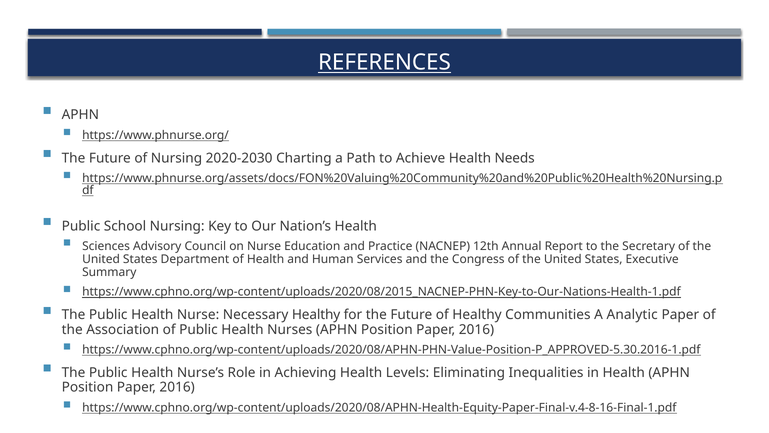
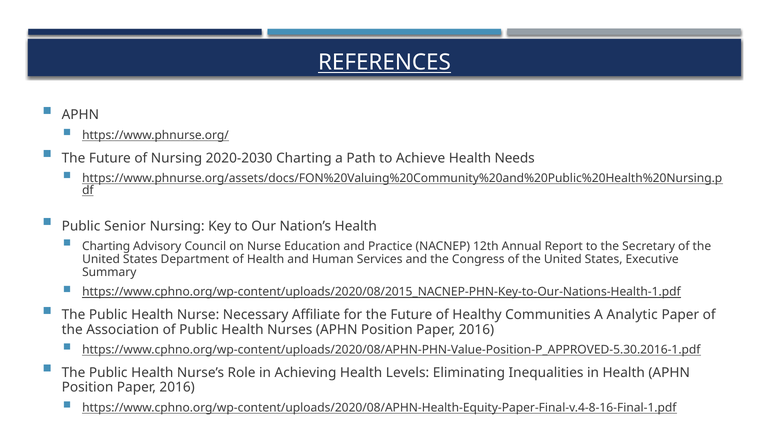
School: School -> Senior (125, 226)
Sciences: Sciences -> Charting (106, 246)
Necessary Healthy: Healthy -> Affiliate (316, 315)
